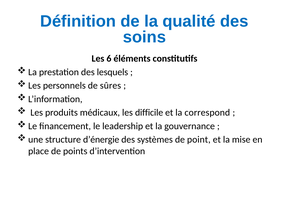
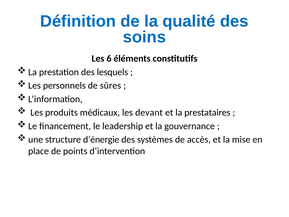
difficile: difficile -> devant (149, 112)
correspond: correspond -> prestataires (207, 112)
point: point -> accès (199, 139)
